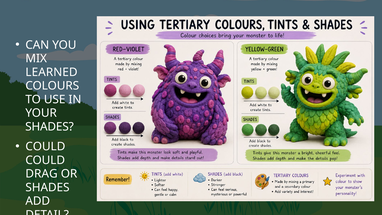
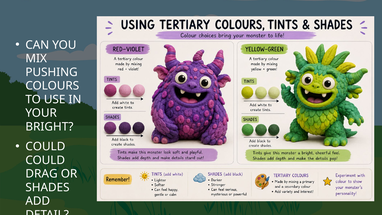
LEARNED: LEARNED -> PUSHING (52, 72)
SHADES: SHADES -> BRIGHT (49, 127)
